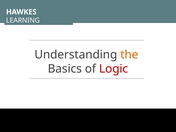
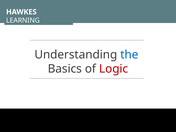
the colour: orange -> blue (129, 55)
